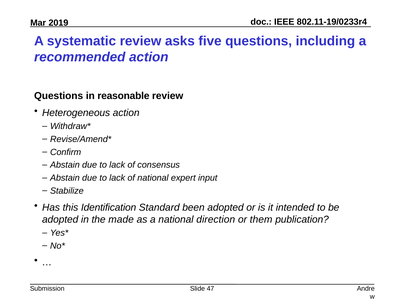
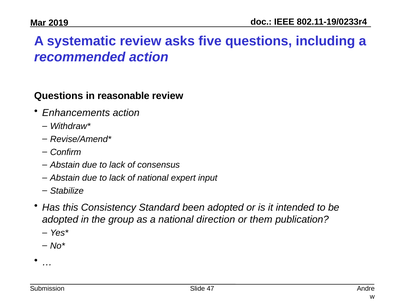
Heterogeneous: Heterogeneous -> Enhancements (76, 113)
Identification: Identification -> Consistency (109, 207)
made: made -> group (121, 219)
